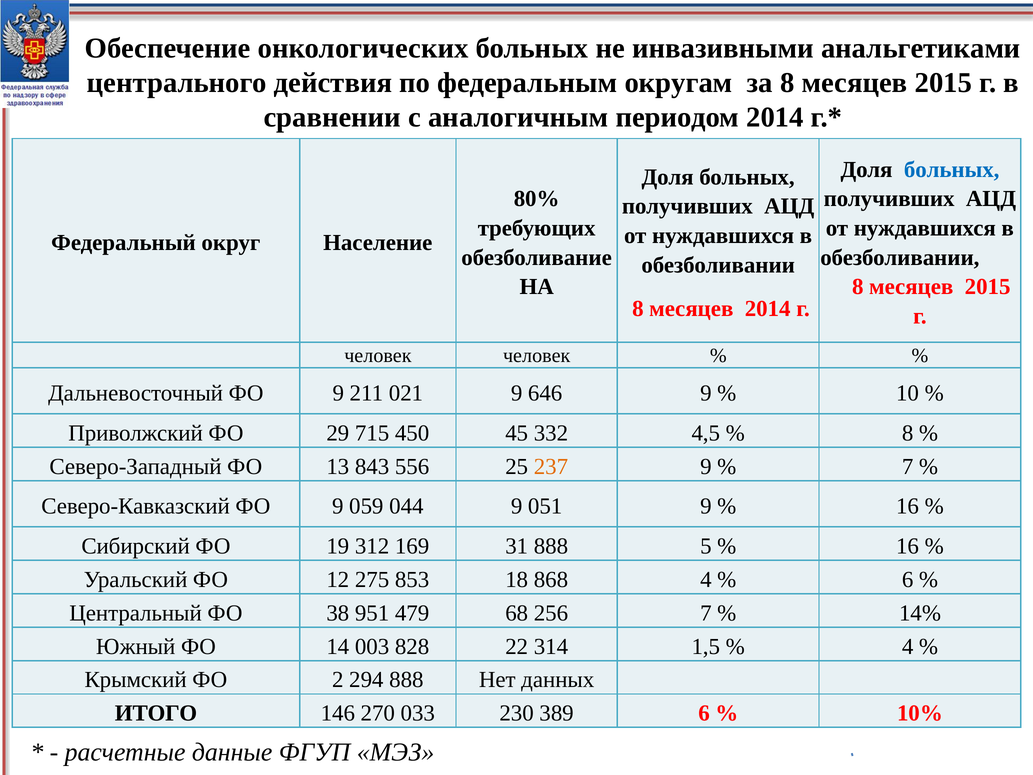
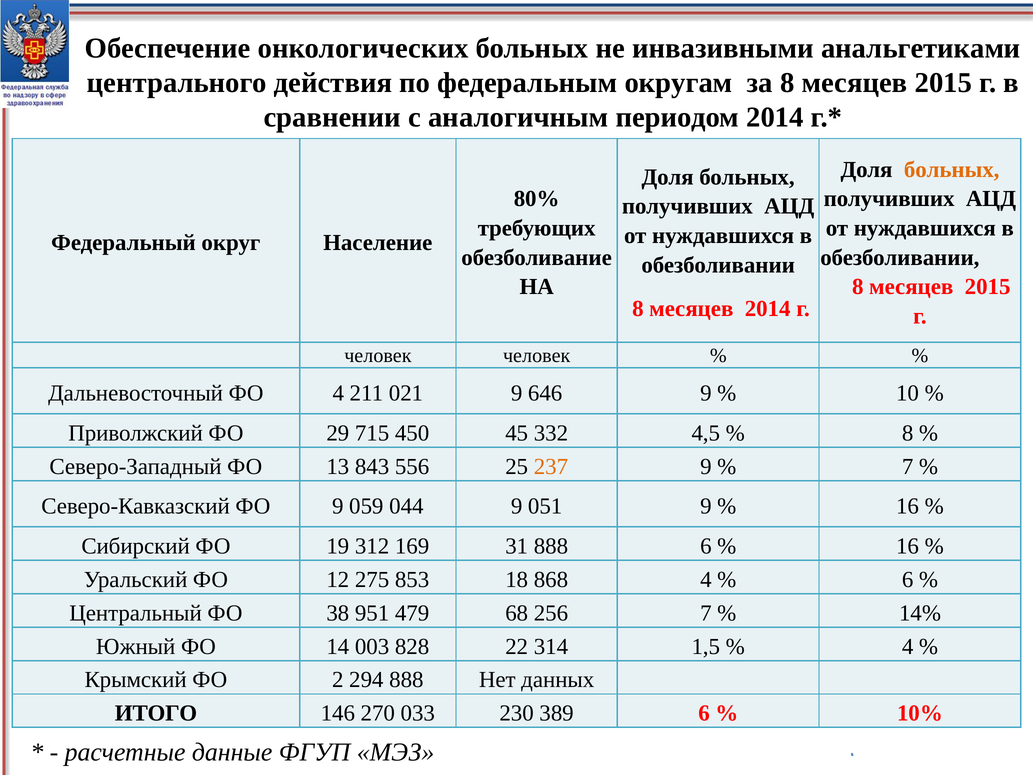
больных colour: blue -> orange (952, 169)
Дальневосточный ФО 9: 9 -> 4 (338, 393)
888 5: 5 -> 6 (706, 546)
